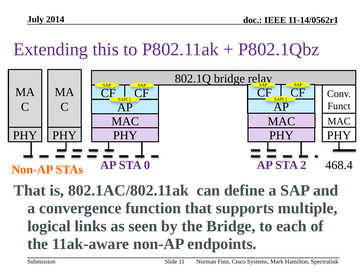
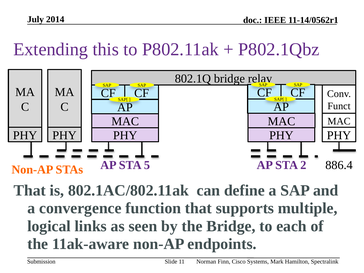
0: 0 -> 5 (147, 165)
468.4: 468.4 -> 886.4 (339, 165)
